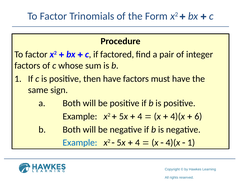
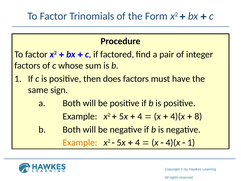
then have: have -> does (112, 79)
6: 6 -> 8 (198, 116)
Example colour: blue -> orange (80, 143)
